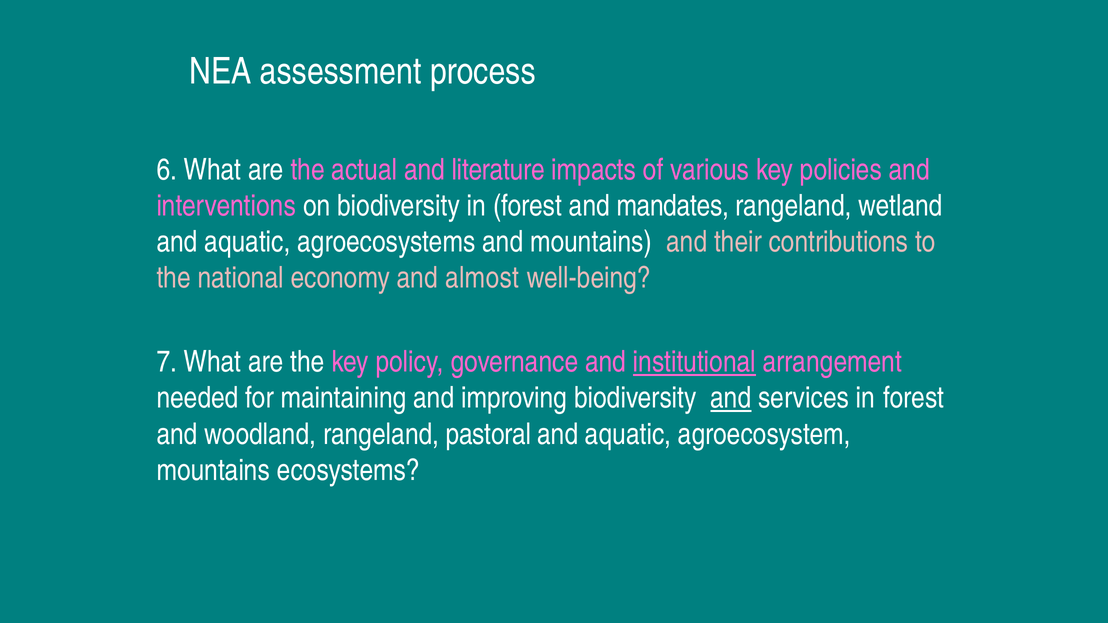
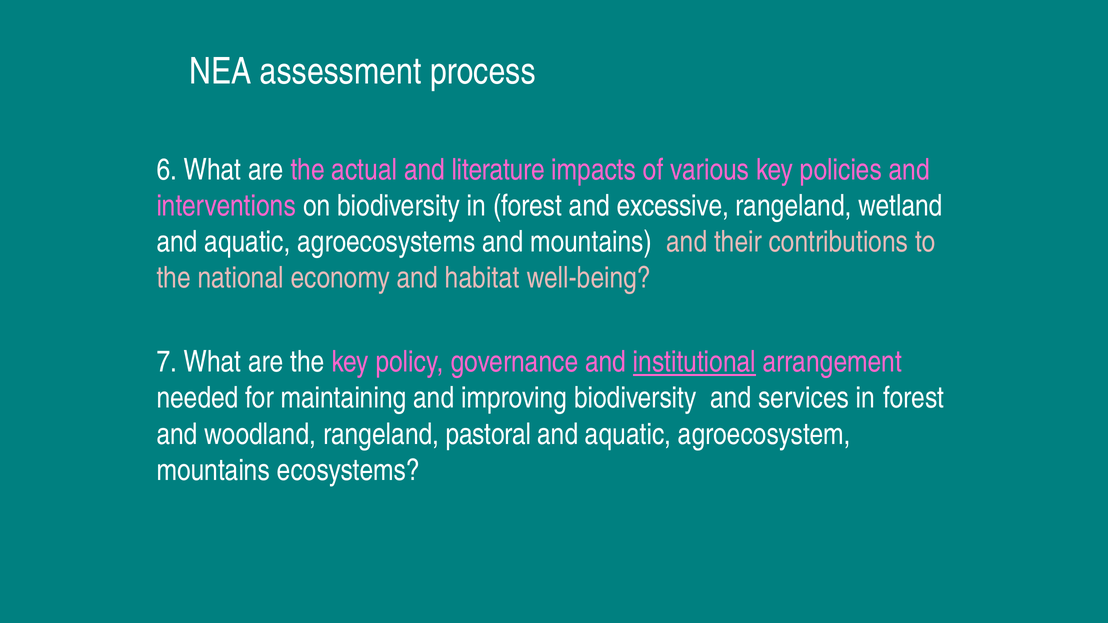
mandates: mandates -> excessive (673, 206)
almost: almost -> habitat (482, 278)
and underline: present -> none (731, 398)
